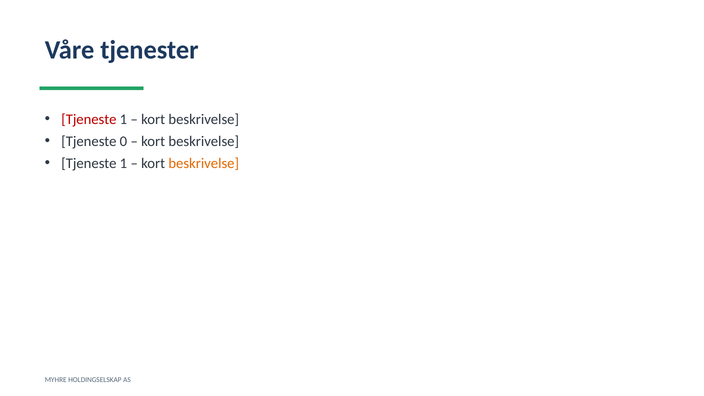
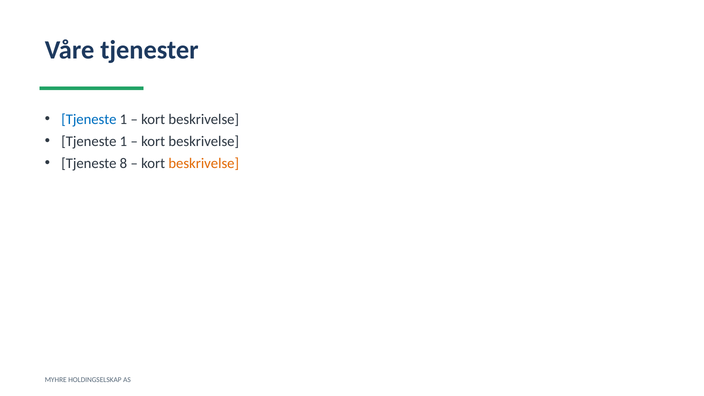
Tjeneste colour: red -> blue (89, 119)
0: 0 -> 1 (123, 141)
1: 1 -> 8 (123, 163)
